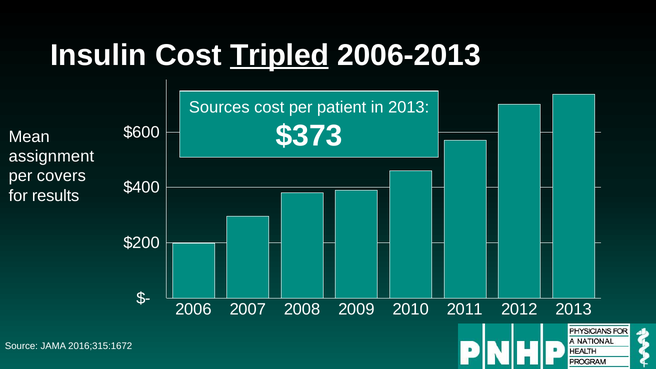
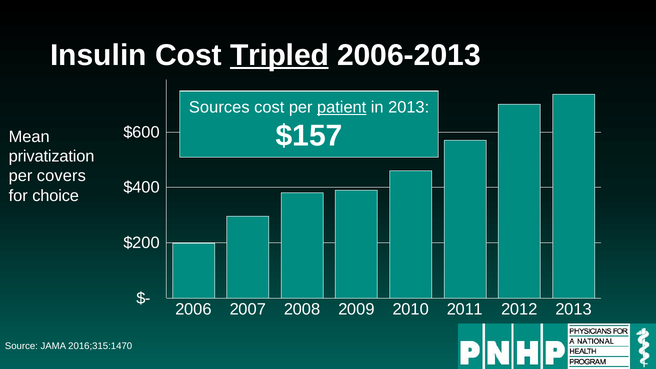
patient underline: none -> present (342, 107)
$373: $373 -> $157 (309, 136)
assignment: assignment -> privatization (52, 156)
results: results -> choice (56, 196)
2016;315:1672: 2016;315:1672 -> 2016;315:1470 (100, 346)
